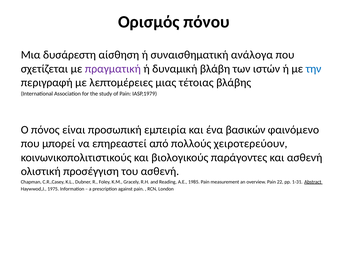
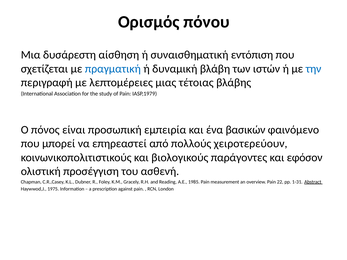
ανάλογα: ανάλογα -> εντόπιση (252, 55)
πραγματική colour: purple -> blue (113, 69)
και ασθενή: ασθενή -> εφόσον (305, 158)
